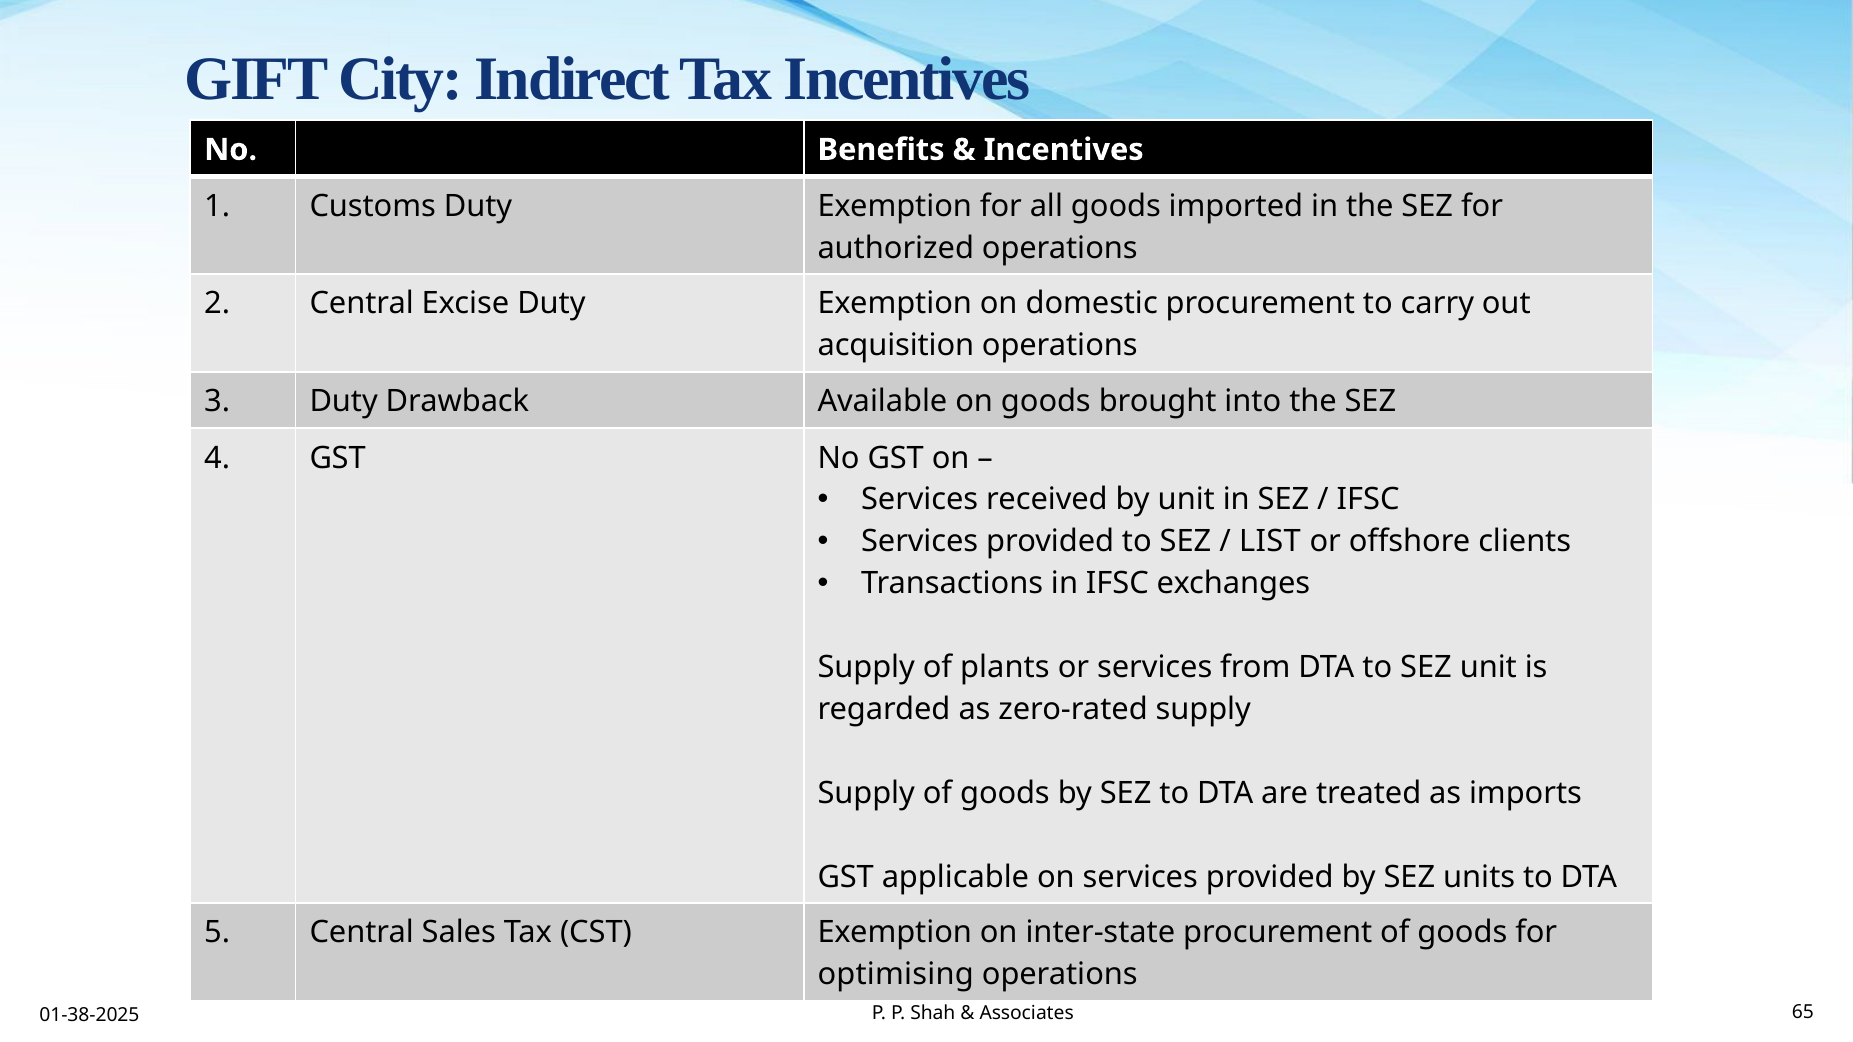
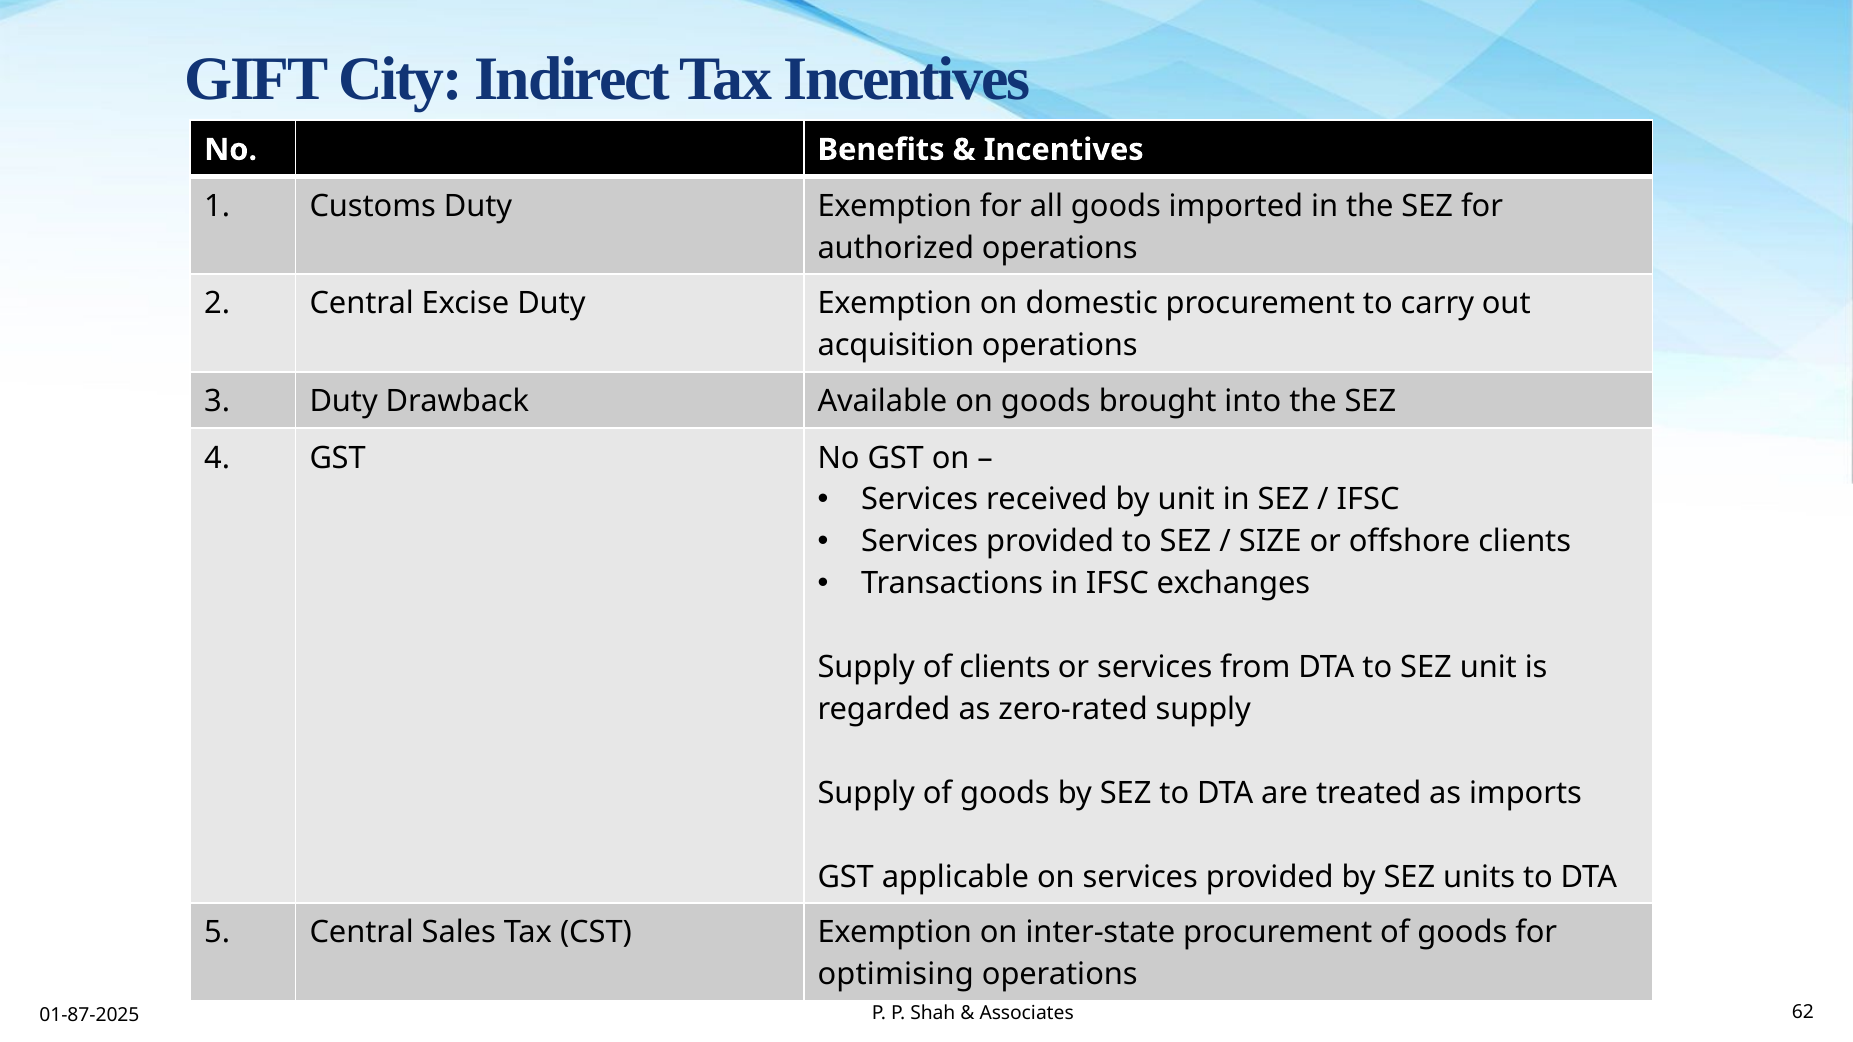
LIST: LIST -> SIZE (1270, 542)
of plants: plants -> clients (1005, 668)
01-38-2025: 01-38-2025 -> 01-87-2025 (89, 1015)
65: 65 -> 62 (1803, 1012)
